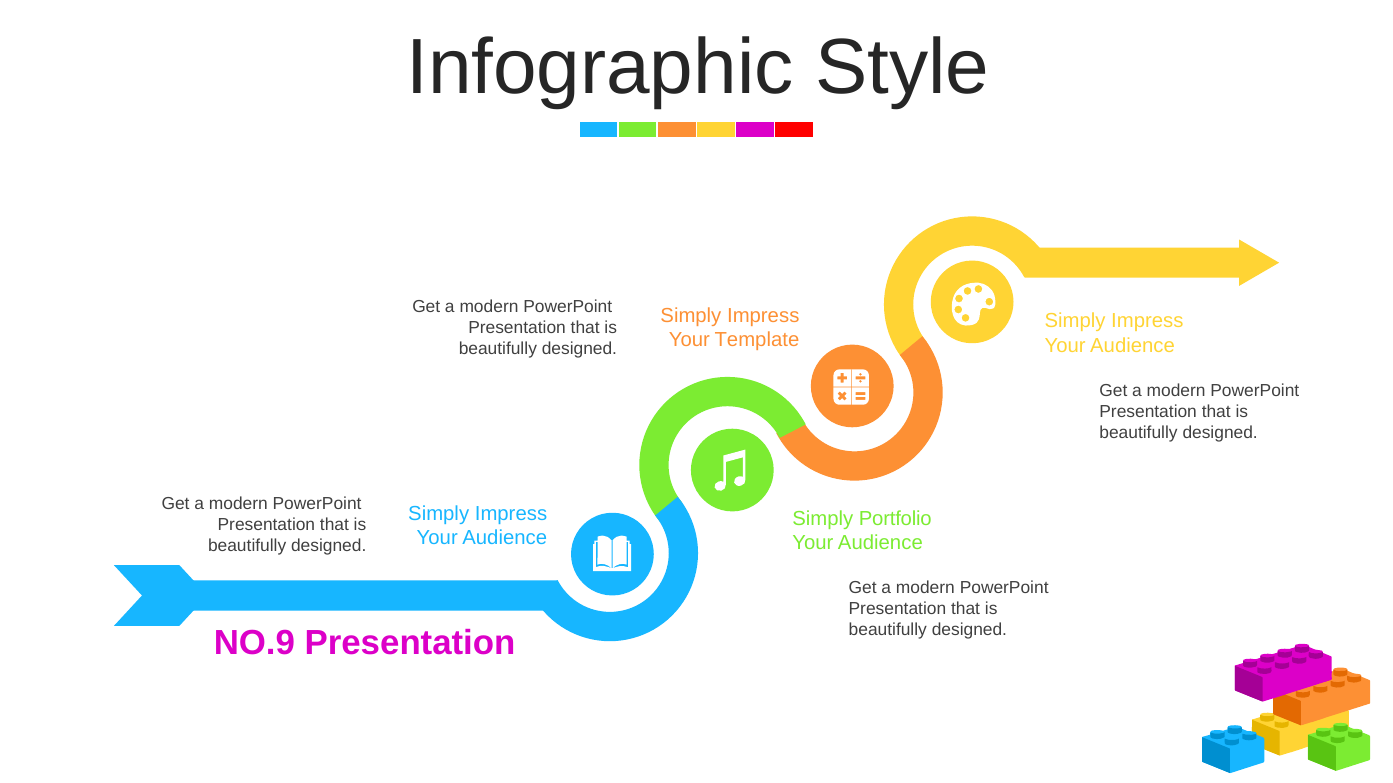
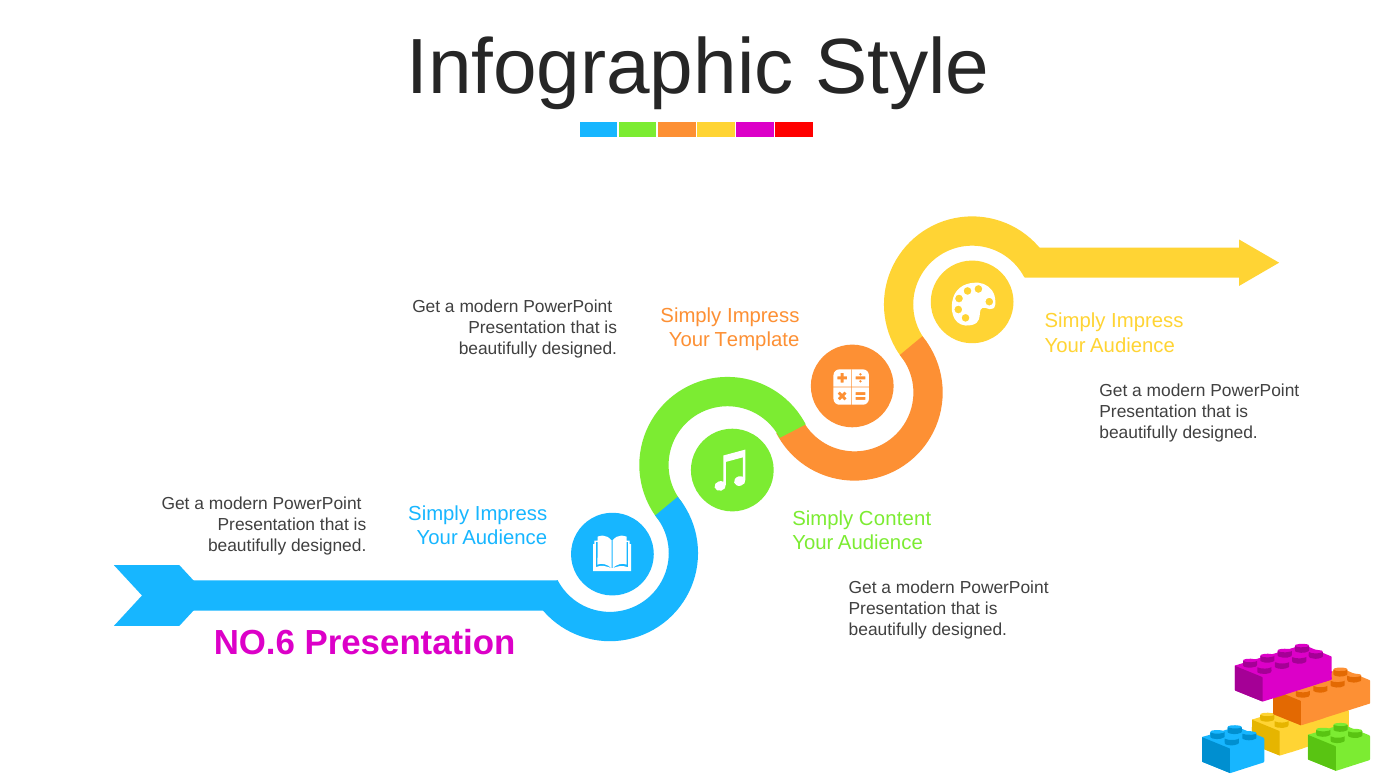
Portfolio: Portfolio -> Content (895, 519)
NO.9: NO.9 -> NO.6 (254, 643)
